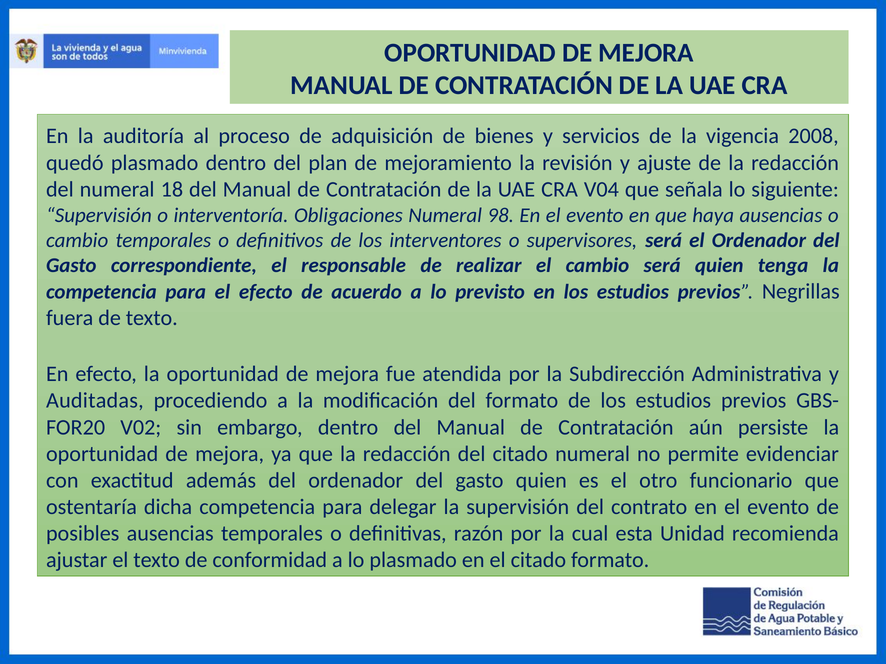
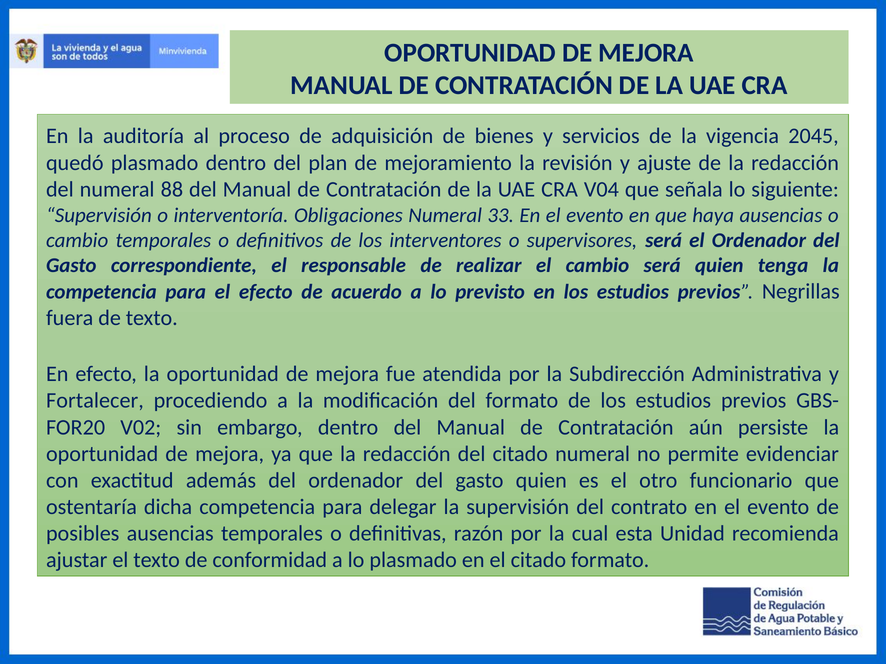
2008: 2008 -> 2045 (814, 136)
18: 18 -> 88 (172, 190)
98: 98 -> 33 (501, 215)
Auditadas: Auditadas -> Fortalecer (95, 401)
